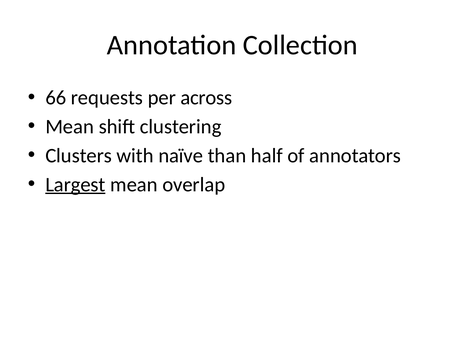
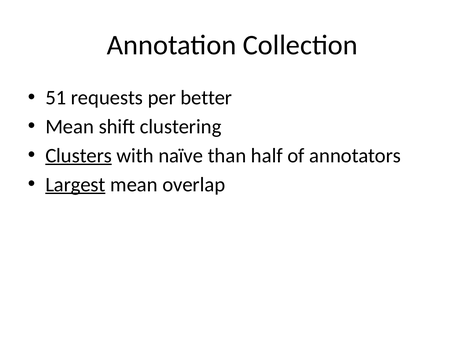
66: 66 -> 51 (56, 98)
across: across -> better (206, 98)
Clusters underline: none -> present (79, 155)
